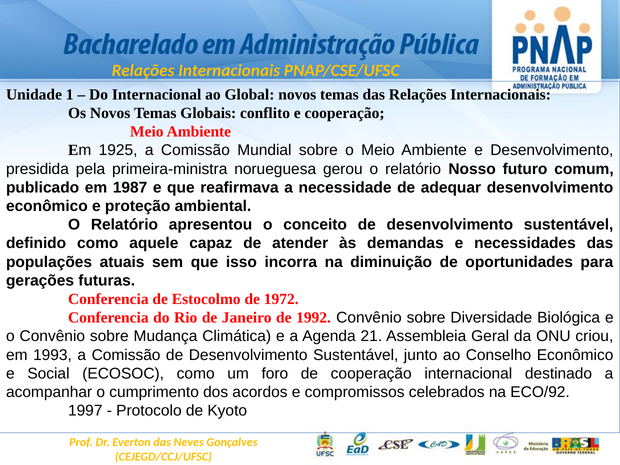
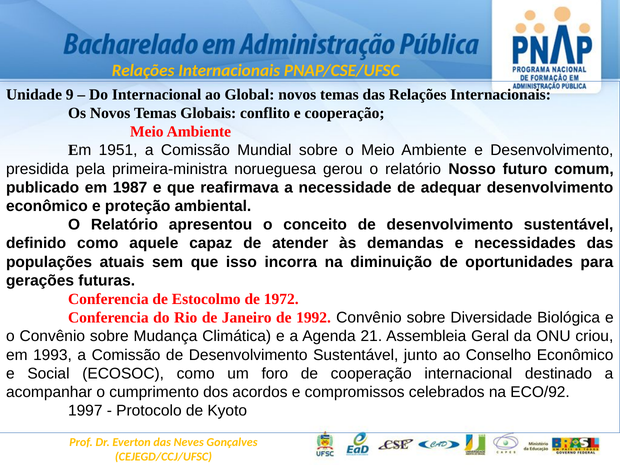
1: 1 -> 9 (70, 95)
1925: 1925 -> 1951 (118, 150)
